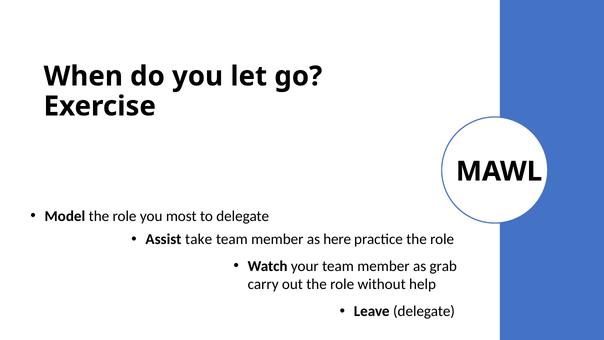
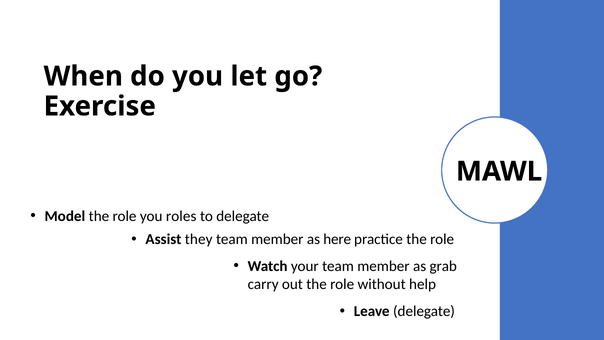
most: most -> roles (181, 216)
take: take -> they (199, 239)
